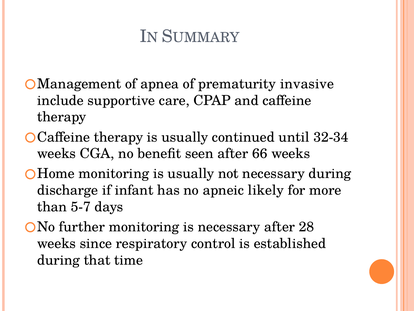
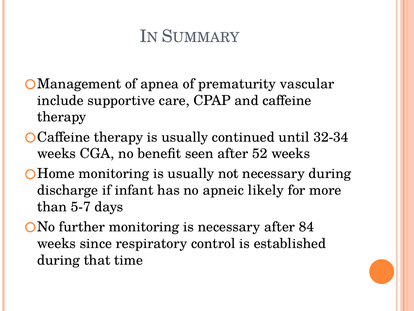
invasive: invasive -> vascular (307, 84)
66: 66 -> 52 (260, 153)
28: 28 -> 84 (307, 227)
